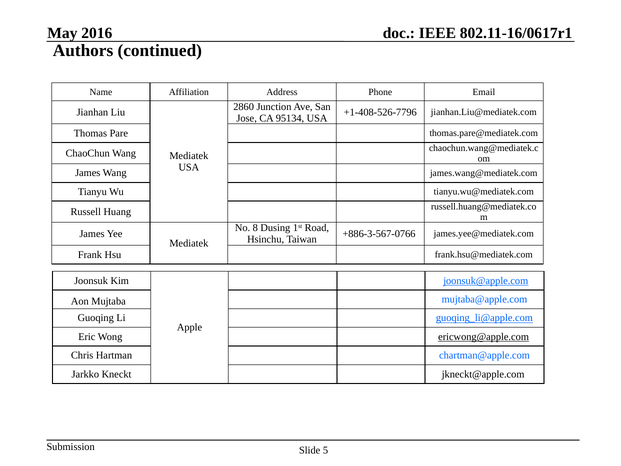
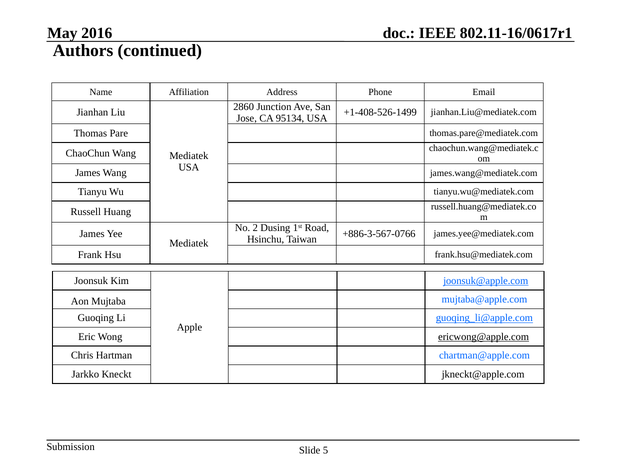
+1-408-526-7796: +1-408-526-7796 -> +1-408-526-1499 (380, 112)
8: 8 -> 2 (255, 228)
